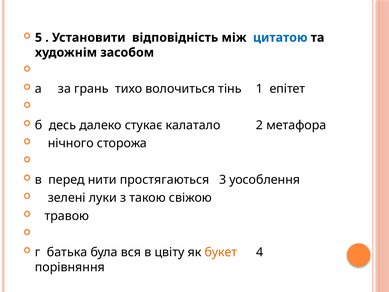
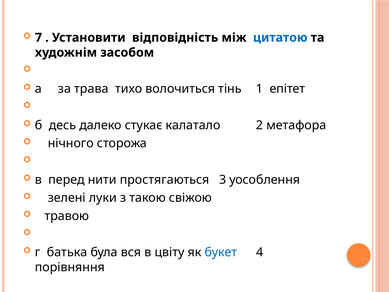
5: 5 -> 7 (39, 38)
грань: грань -> трава (91, 89)
букет colour: orange -> blue (221, 252)
